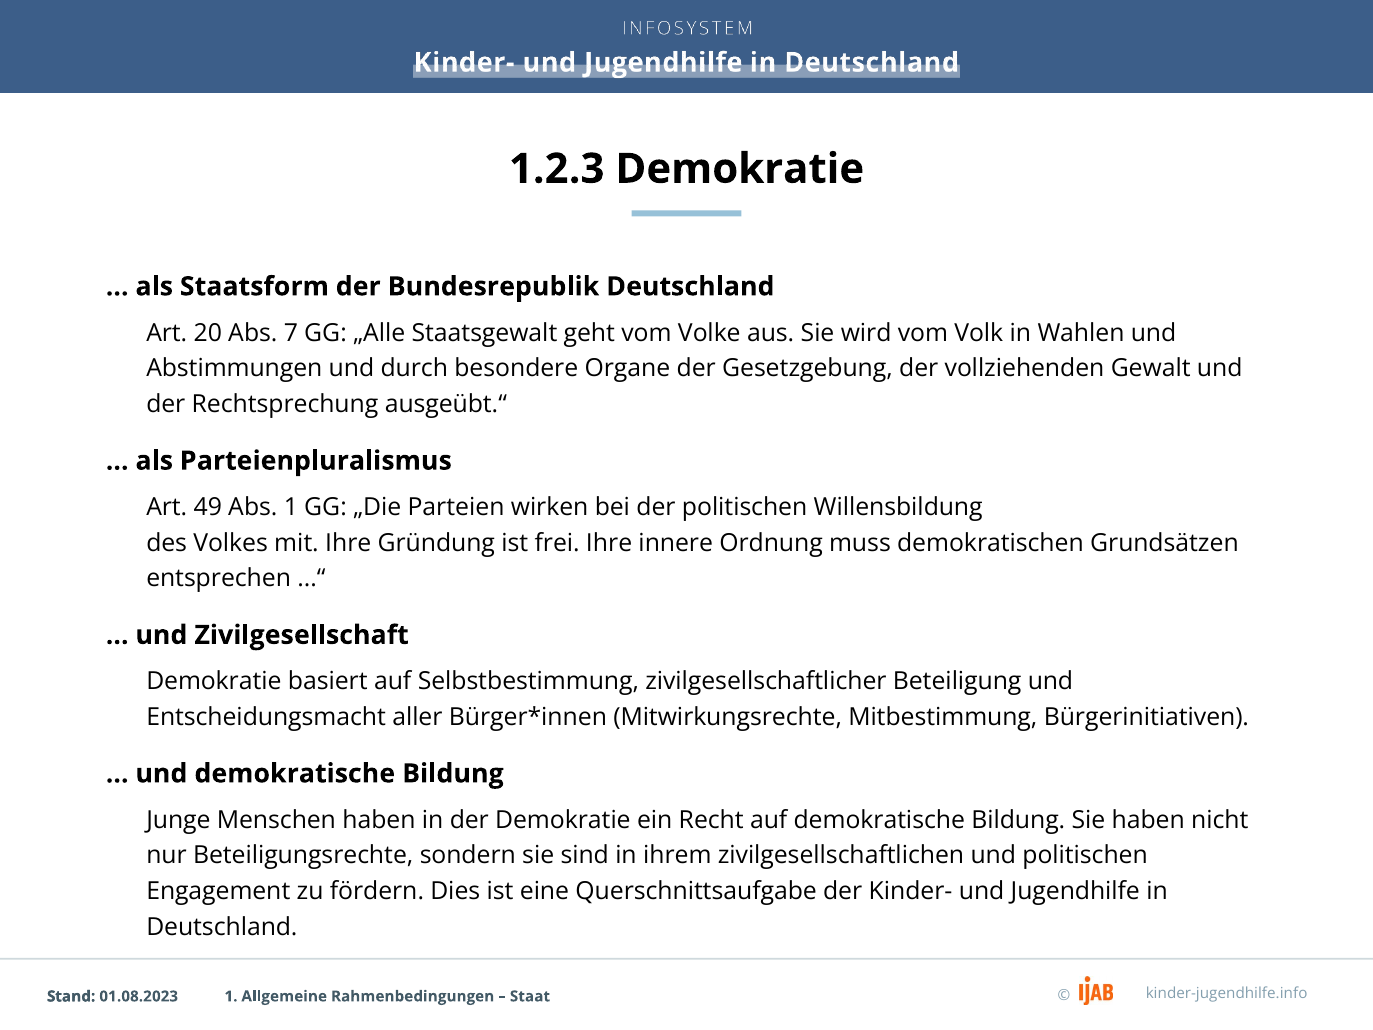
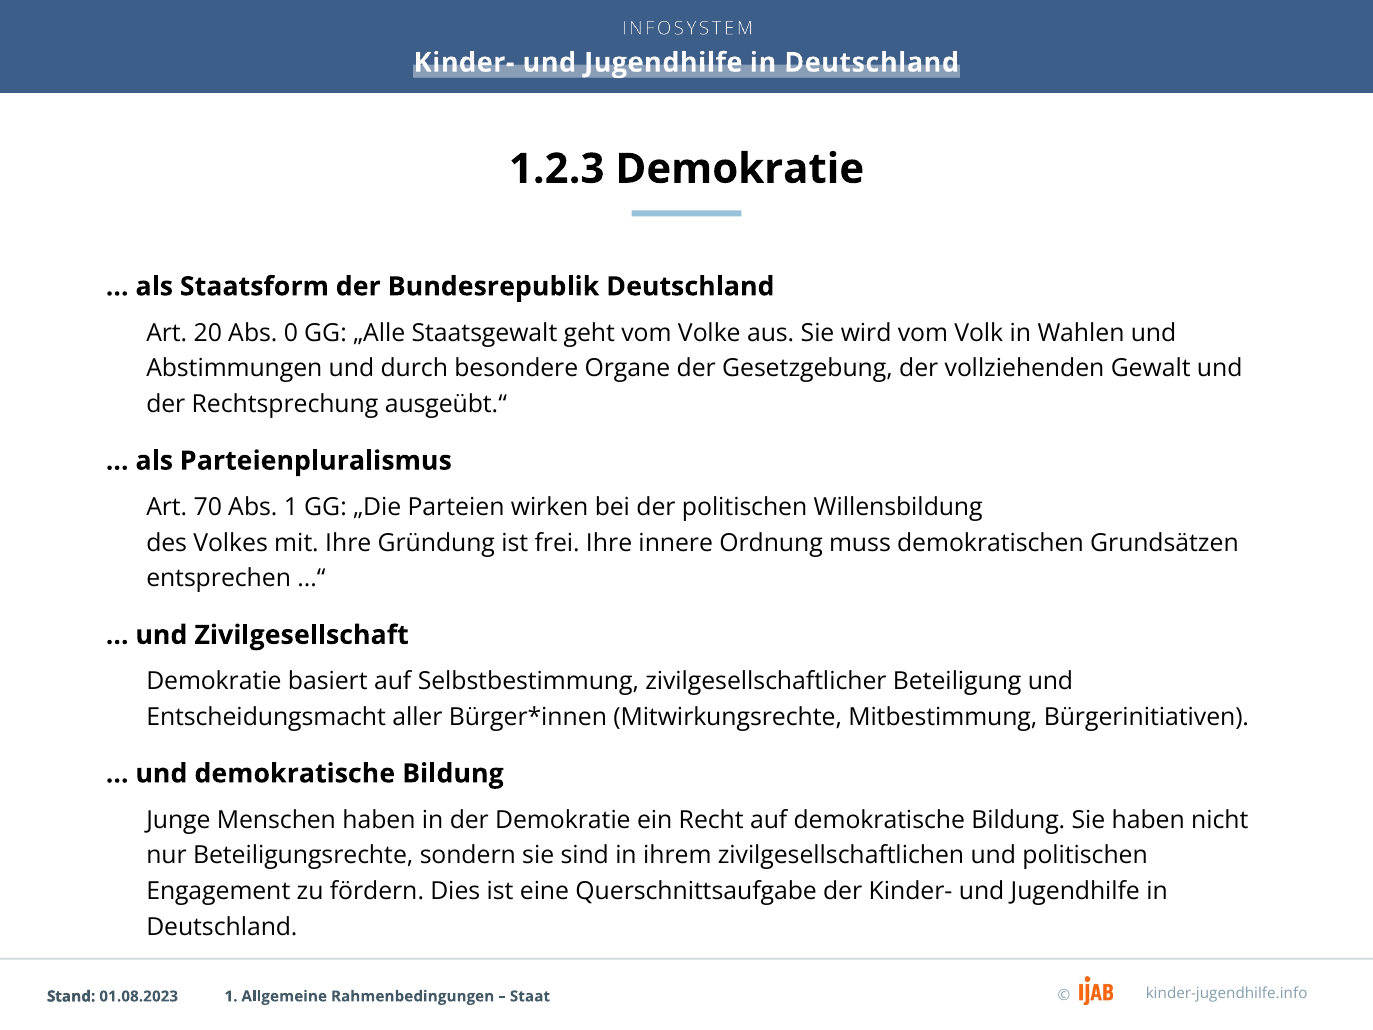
7: 7 -> 0 (291, 333)
49: 49 -> 70 (208, 507)
